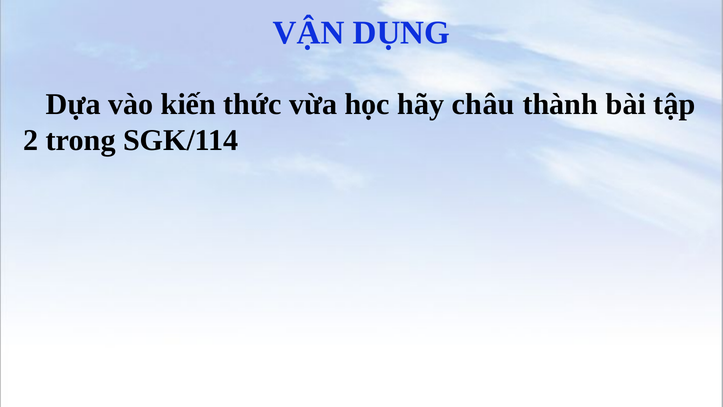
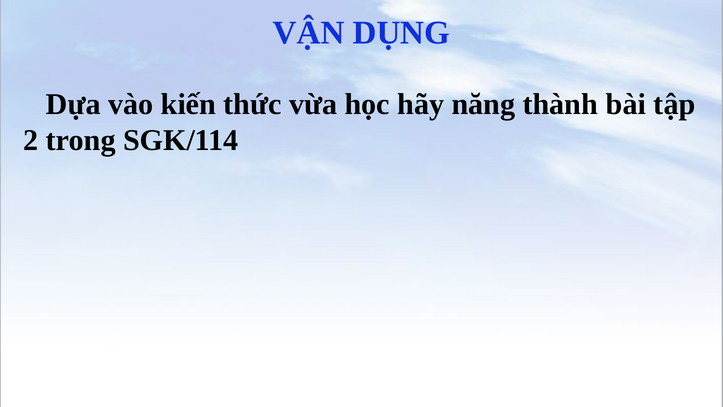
châu: châu -> năng (483, 104)
